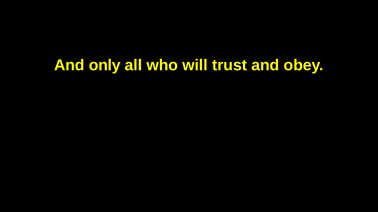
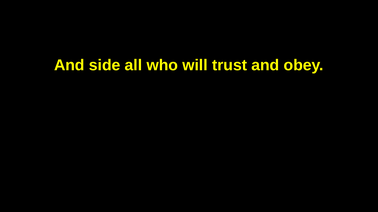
only: only -> side (105, 65)
